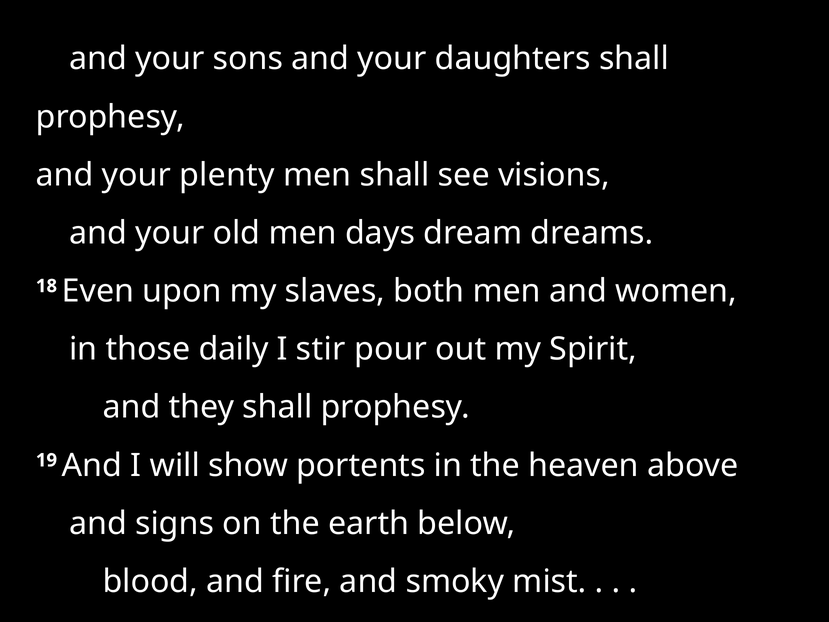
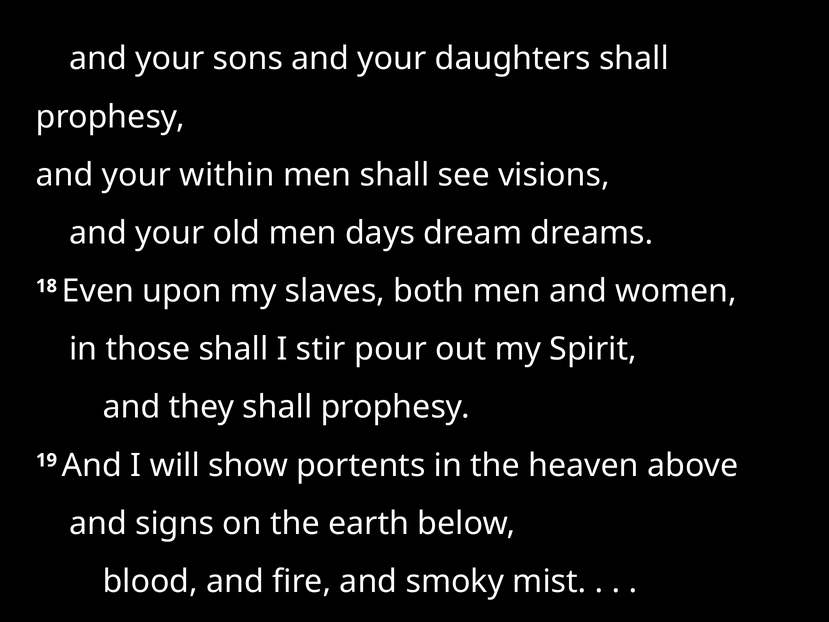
plenty: plenty -> within (227, 175)
those daily: daily -> shall (233, 349)
